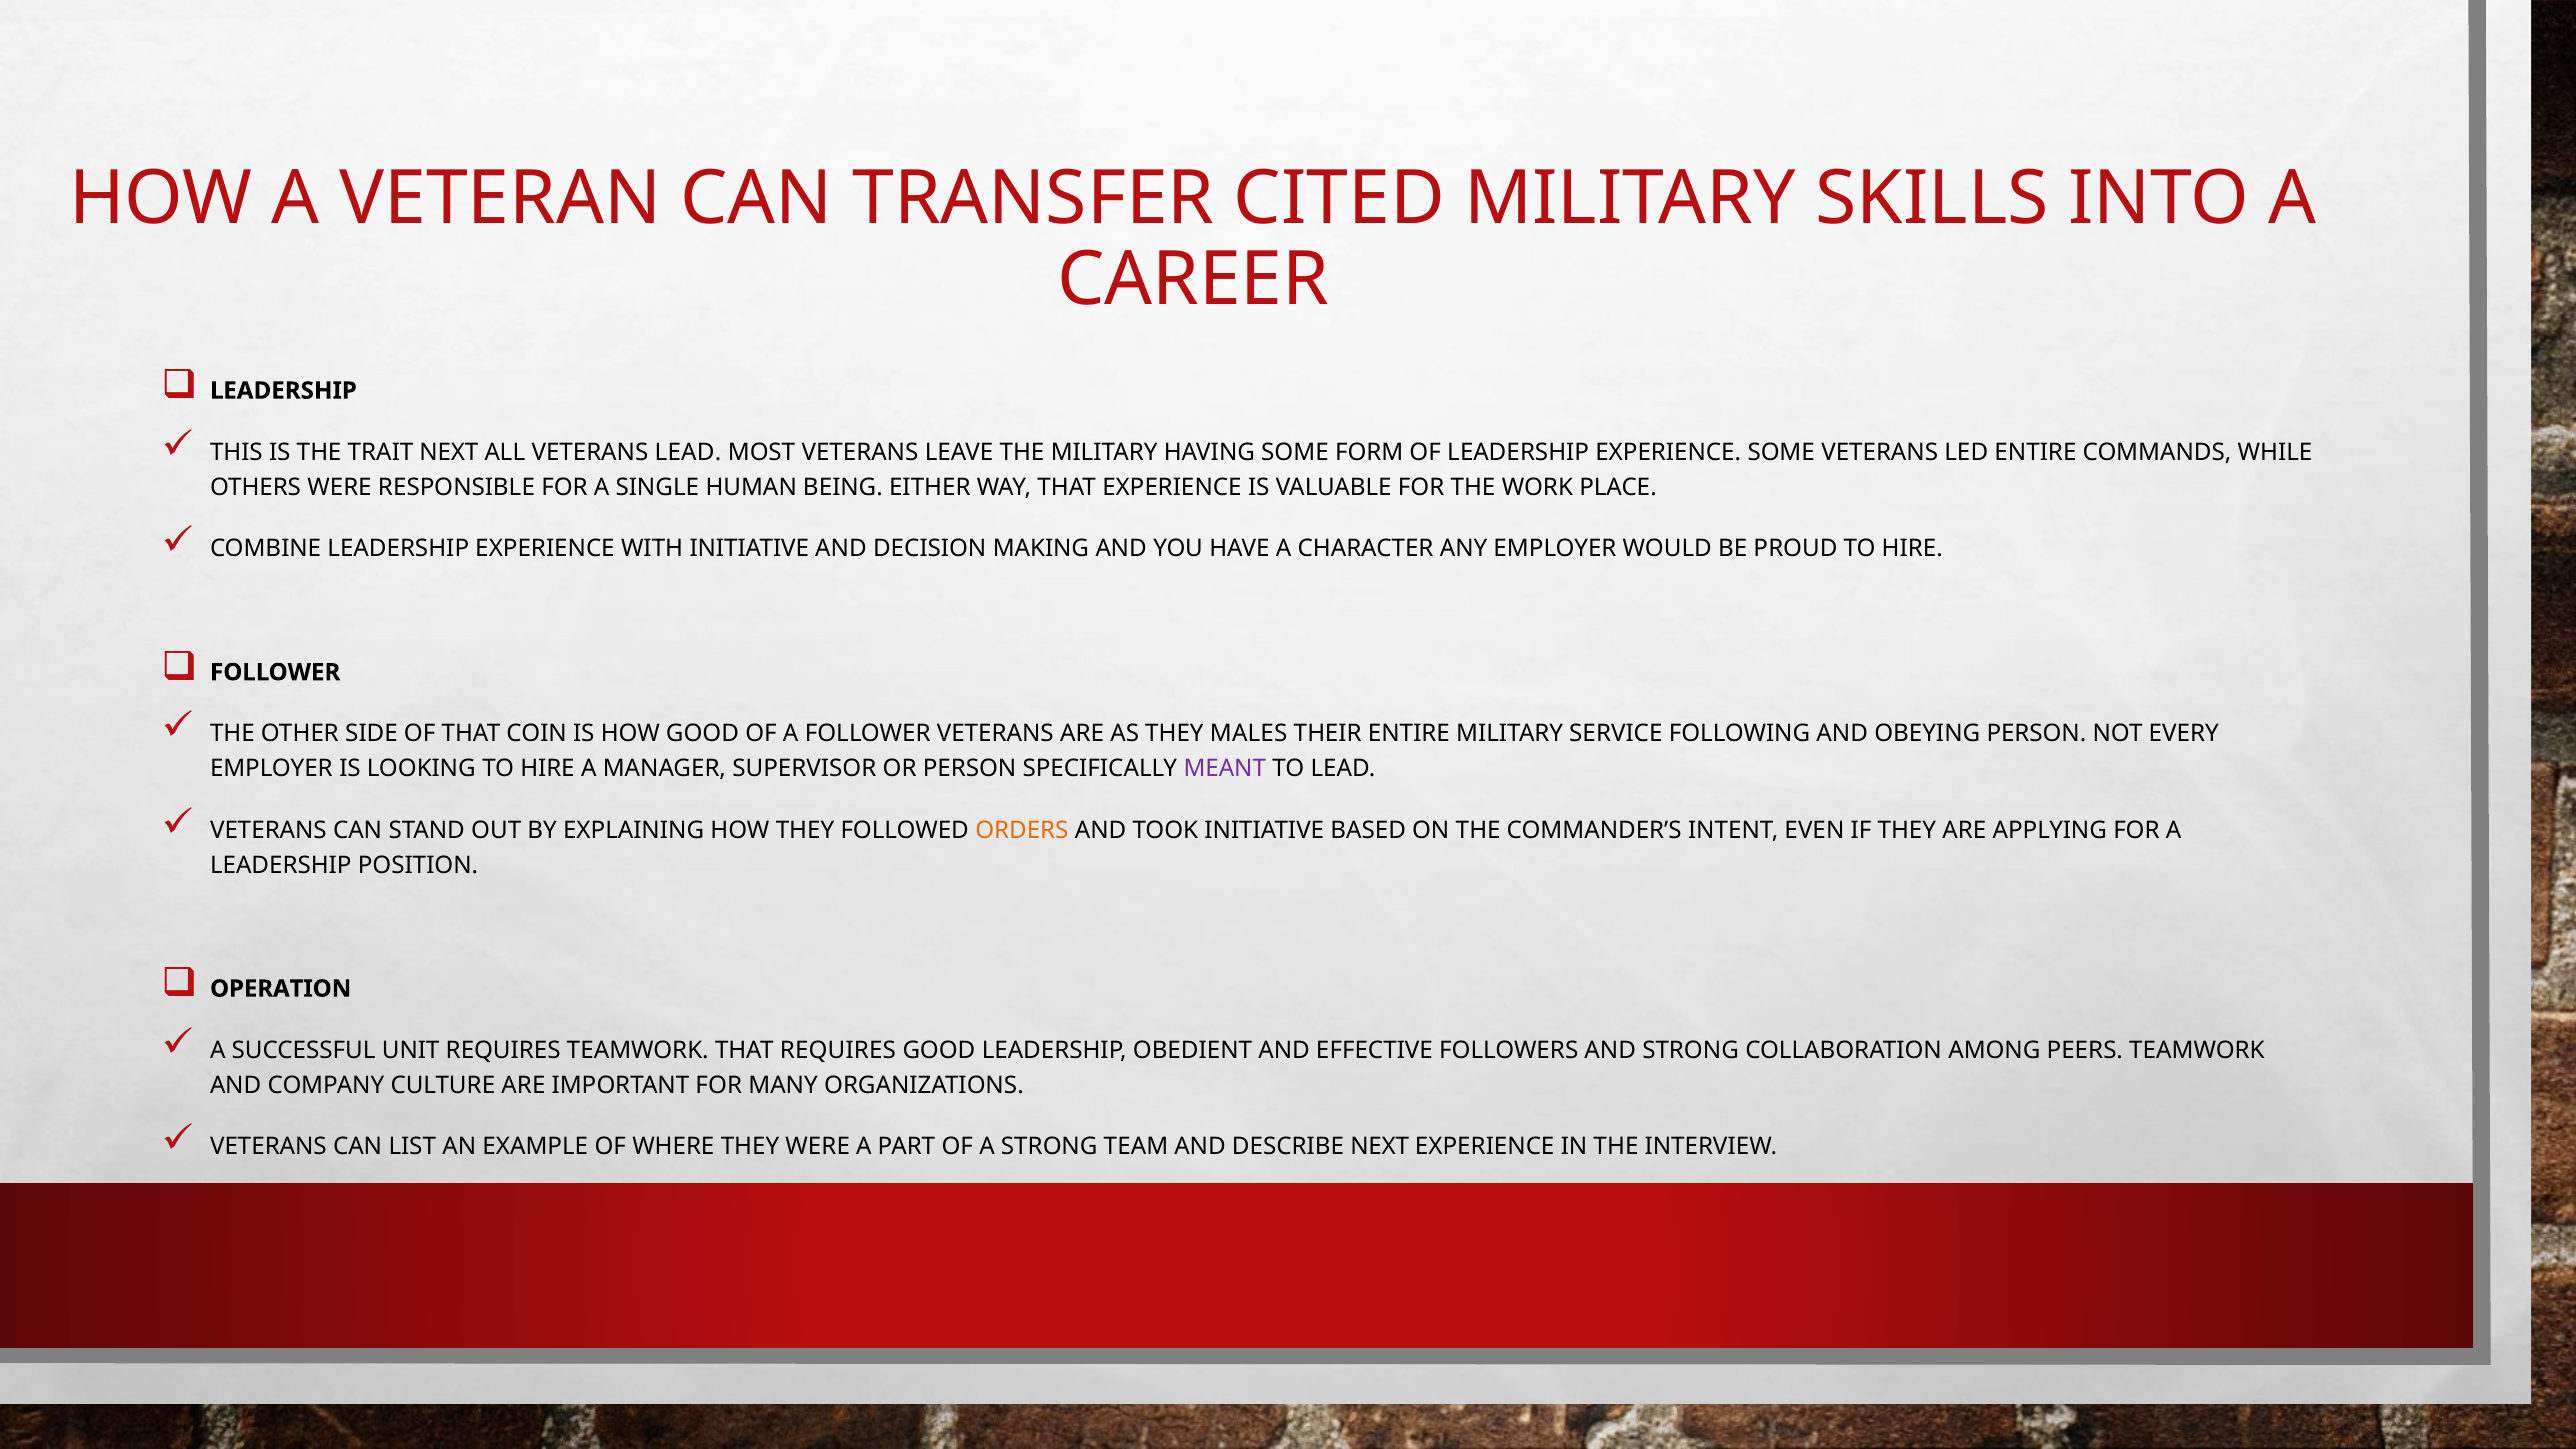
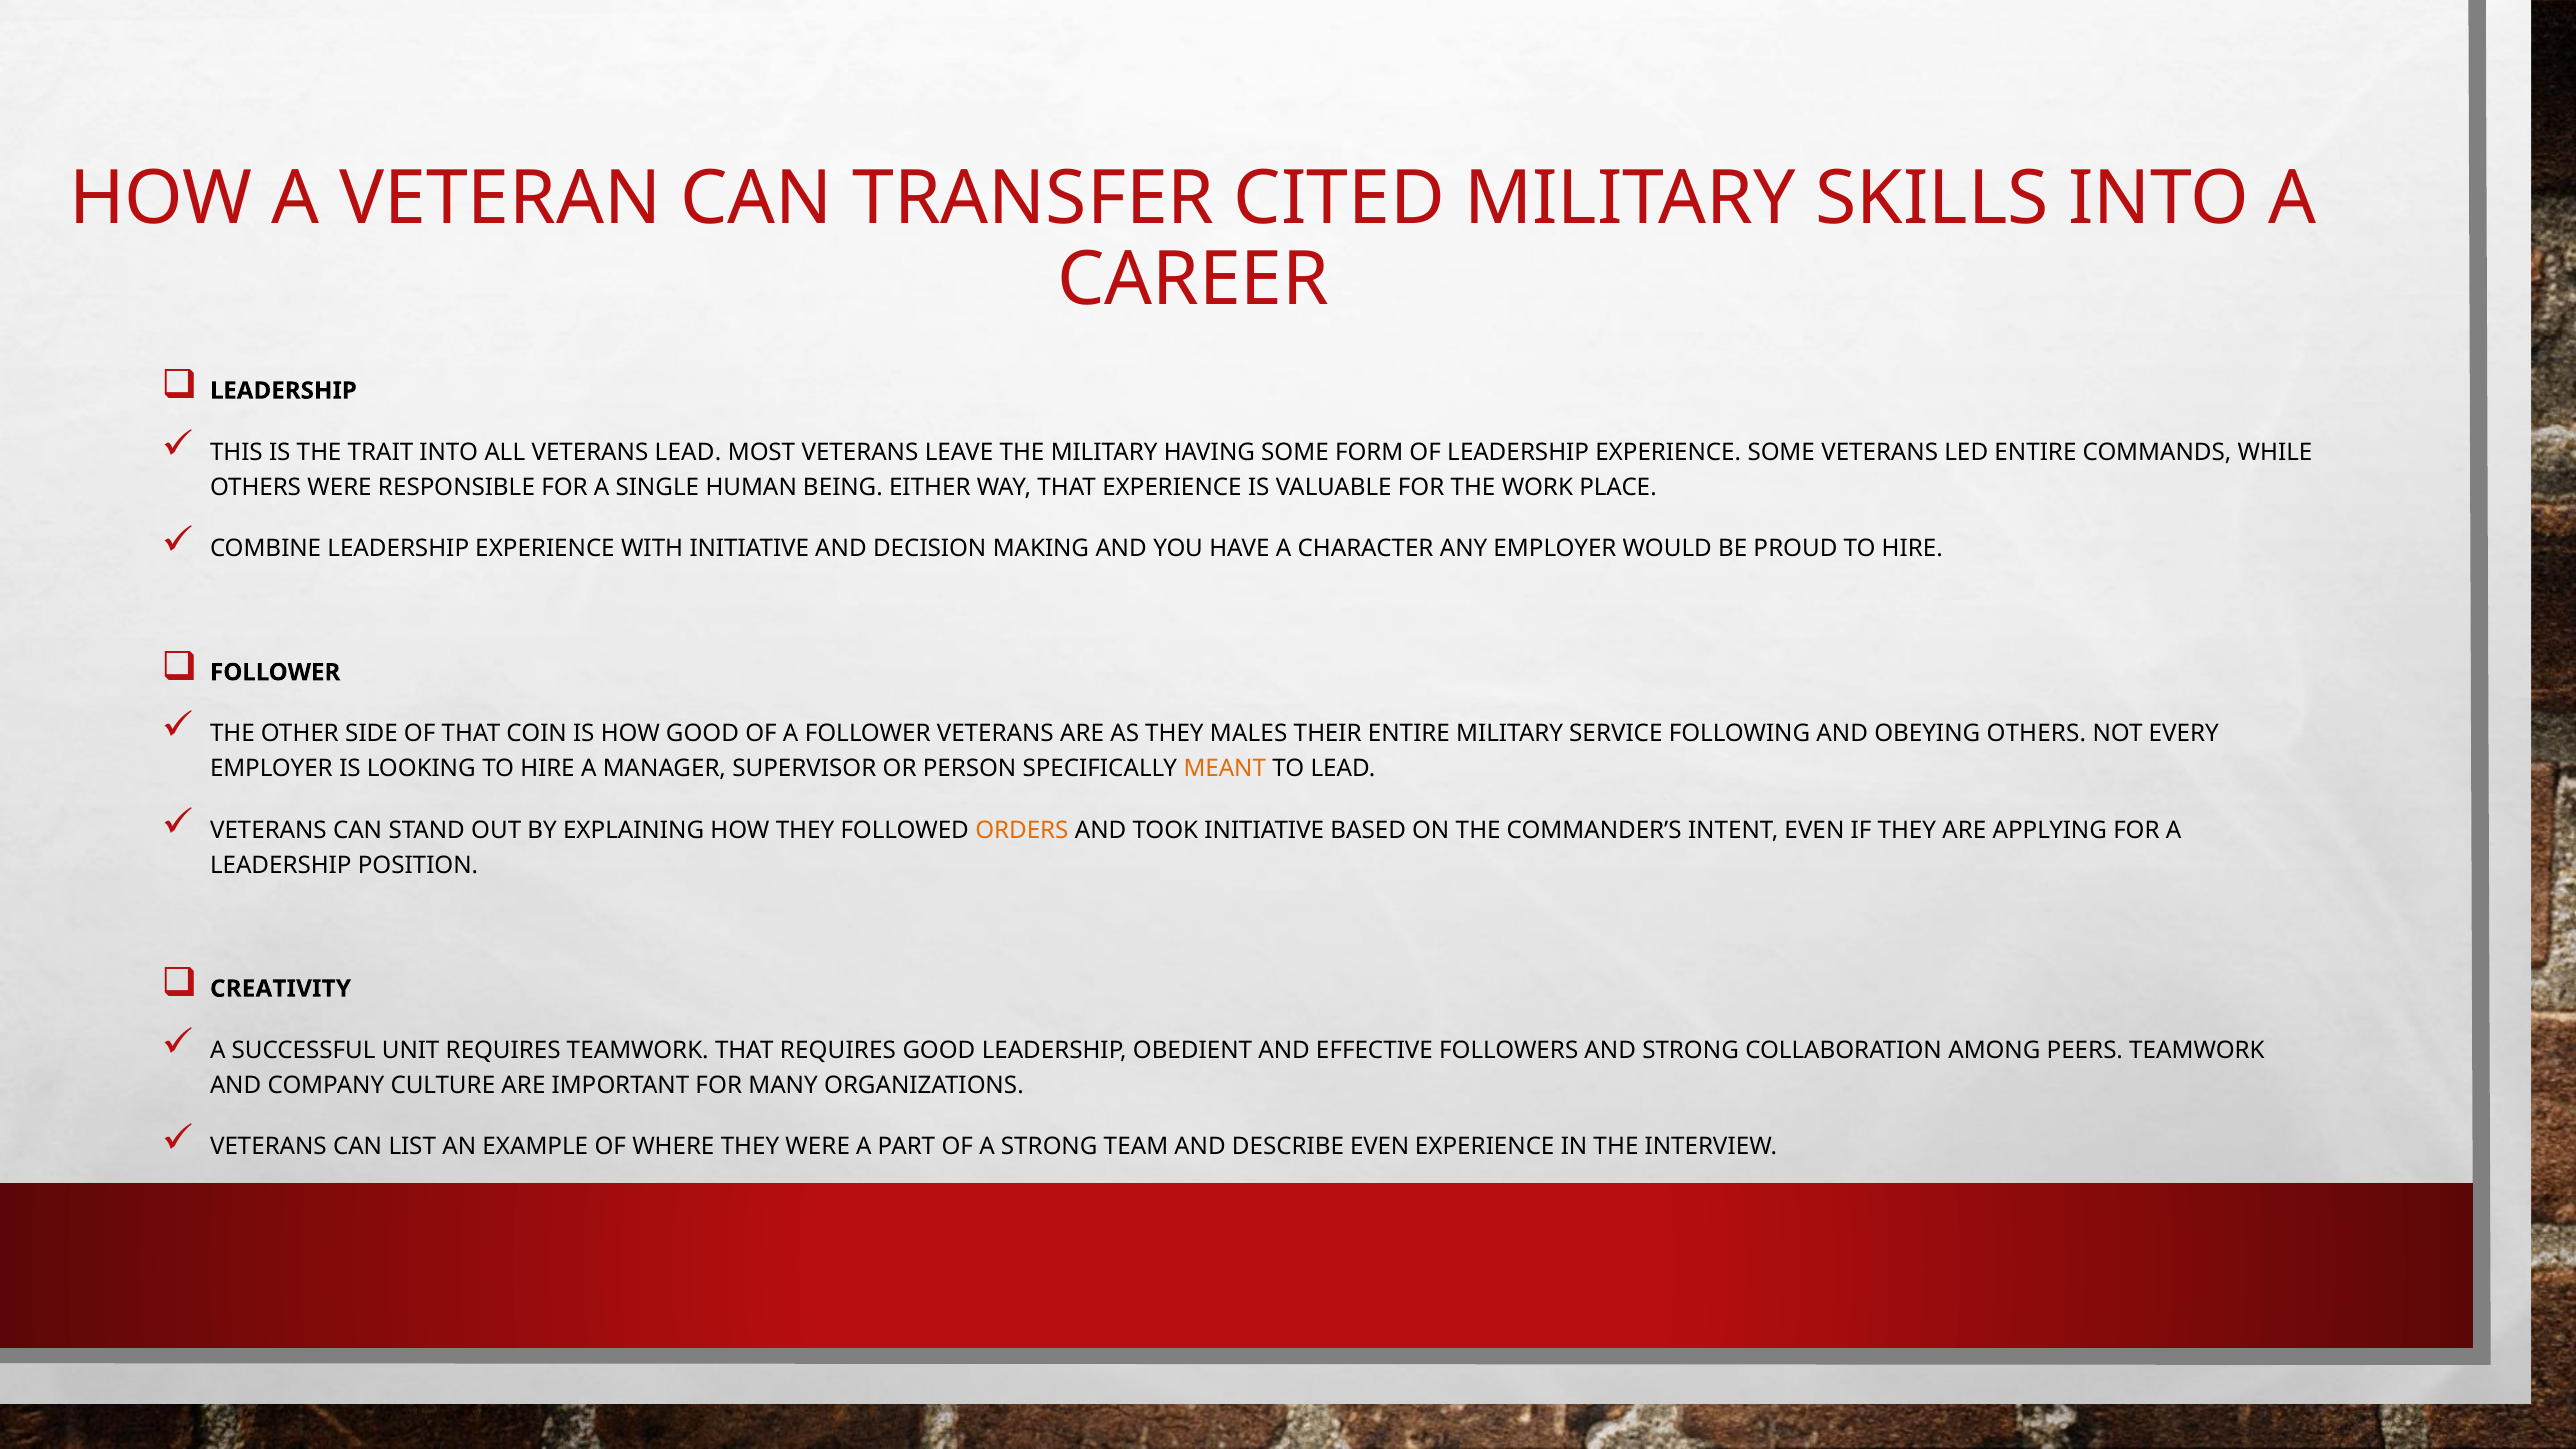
TRAIT NEXT: NEXT -> INTO (449, 452)
OBEYING PERSON: PERSON -> OTHERS (2036, 734)
MEANT colour: purple -> orange (1225, 769)
OPERATION: OPERATION -> CREATIVITY (280, 989)
DESCRIBE NEXT: NEXT -> EVEN (1380, 1147)
